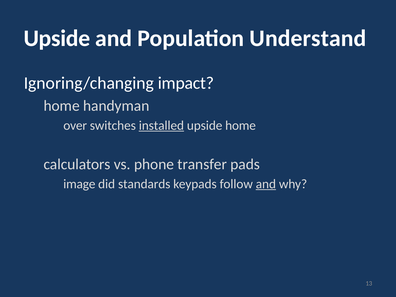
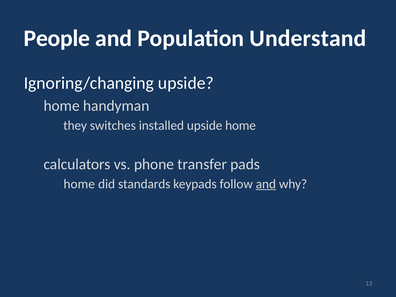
Upside: Upside -> People (57, 38)
Ignoring/changing impact: impact -> upside (186, 83)
over: over -> they (75, 125)
installed underline: present -> none (161, 125)
image: image -> home (79, 184)
